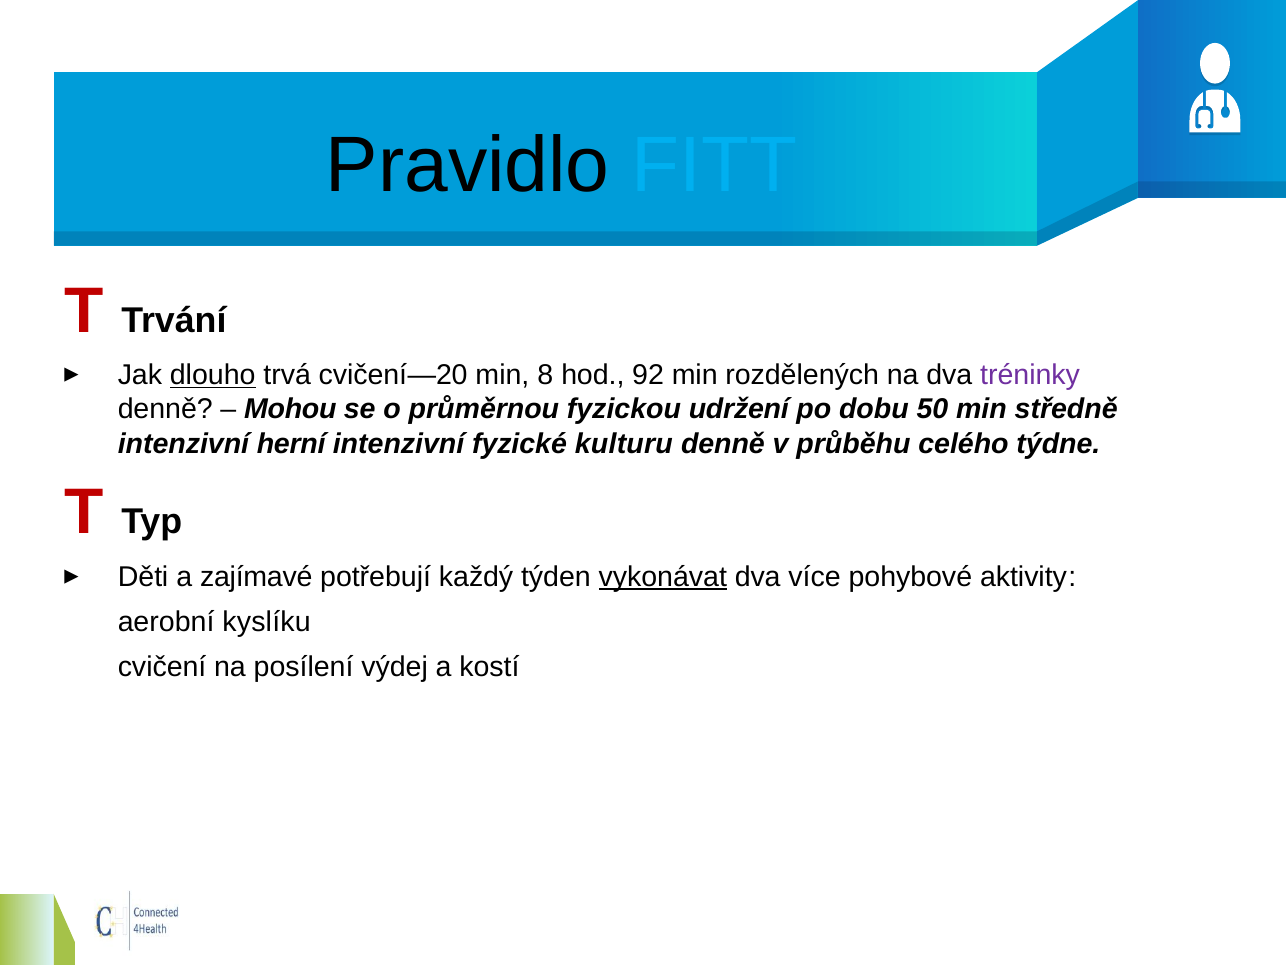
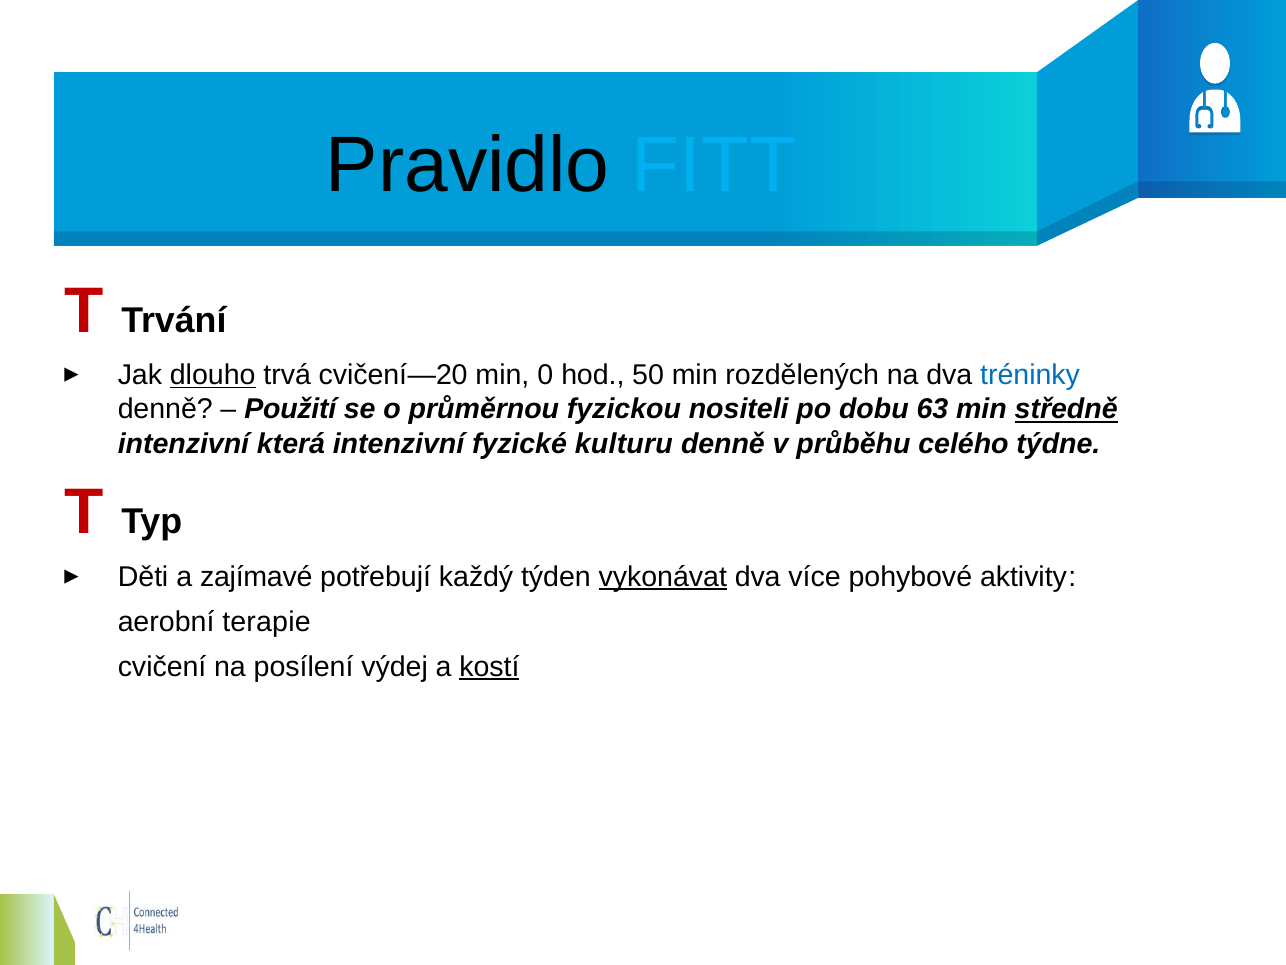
8: 8 -> 0 (545, 375)
92: 92 -> 50 (648, 375)
tréninky colour: purple -> blue (1030, 375)
Mohou: Mohou -> Použití (290, 409)
udržení: udržení -> nositeli (739, 409)
50: 50 -> 63 (932, 409)
středně underline: none -> present (1066, 409)
herní: herní -> která (291, 444)
kyslíku: kyslíku -> terapie (267, 621)
kostí underline: none -> present (489, 666)
